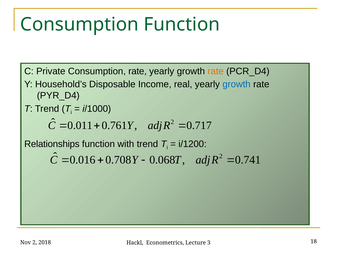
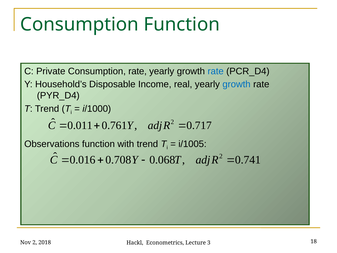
rate colour: orange -> blue (216, 71)
Relationships: Relationships -> Observations (52, 144)
i/1200: i/1200 -> i/1005 (192, 144)
